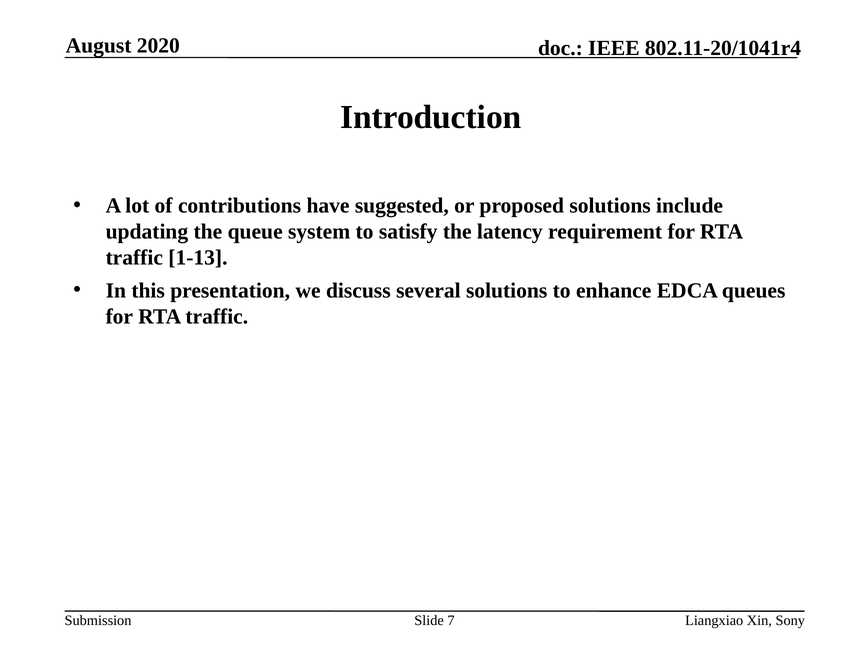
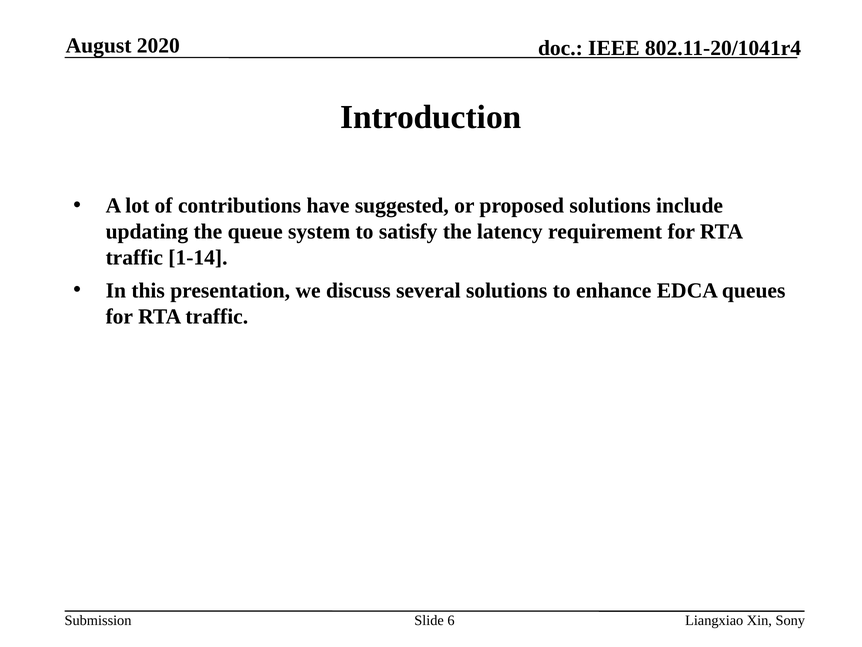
1-13: 1-13 -> 1-14 (198, 257)
7: 7 -> 6 (451, 620)
